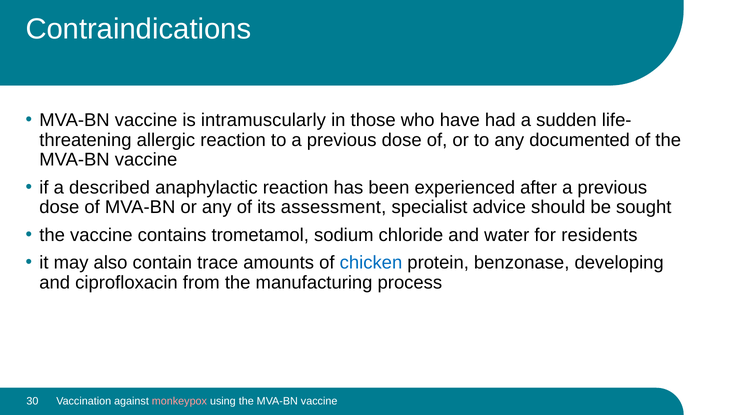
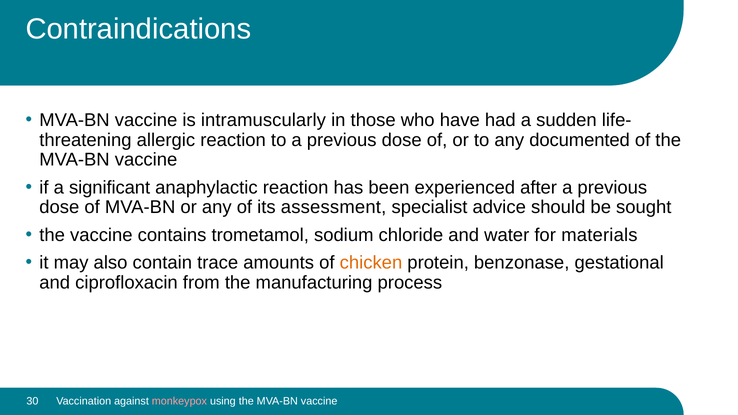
described: described -> significant (110, 188)
residents: residents -> materials (599, 235)
chicken colour: blue -> orange (371, 263)
developing: developing -> gestational (619, 263)
